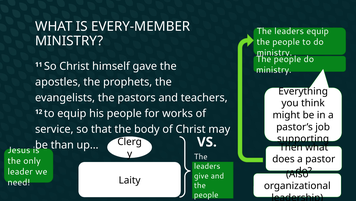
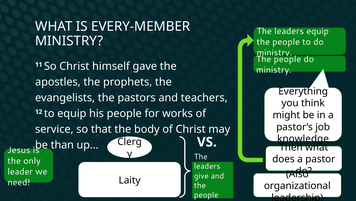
supporting: supporting -> knowledge (303, 138)
